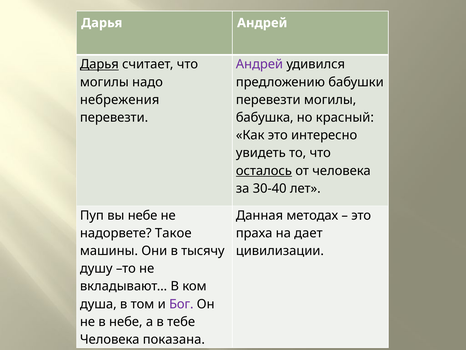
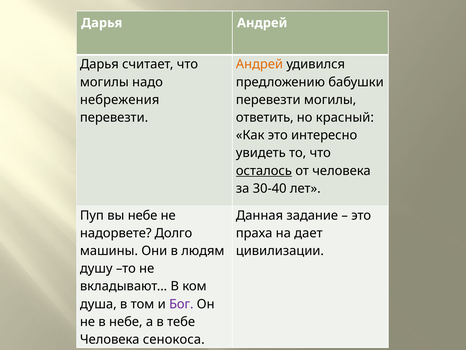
Дарья underline: present -> none (99, 64)
Андрей colour: purple -> orange (259, 64)
бабушка: бабушка -> ответить (265, 117)
методах: методах -> задание (312, 215)
Такое: Такое -> Долго (173, 233)
тысячу: тысячу -> людям (203, 251)
показана: показана -> сенокоса (174, 339)
